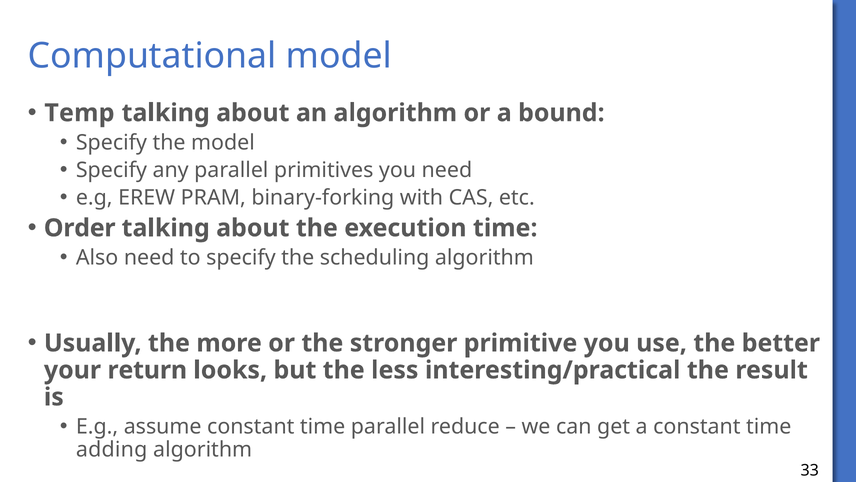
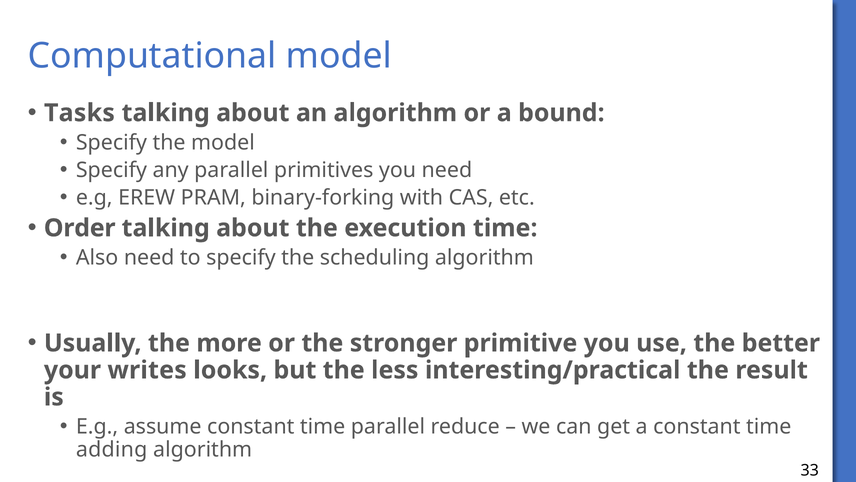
Temp: Temp -> Tasks (79, 113)
return: return -> writes (147, 370)
